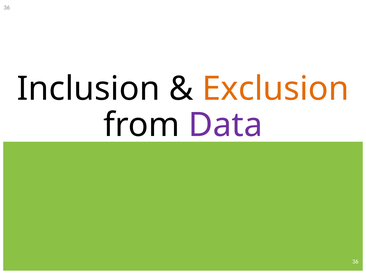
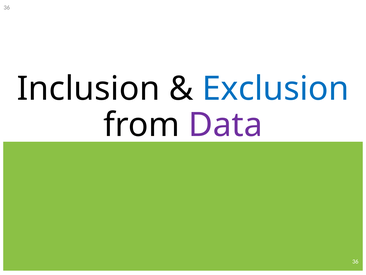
Exclusion colour: orange -> blue (276, 88)
